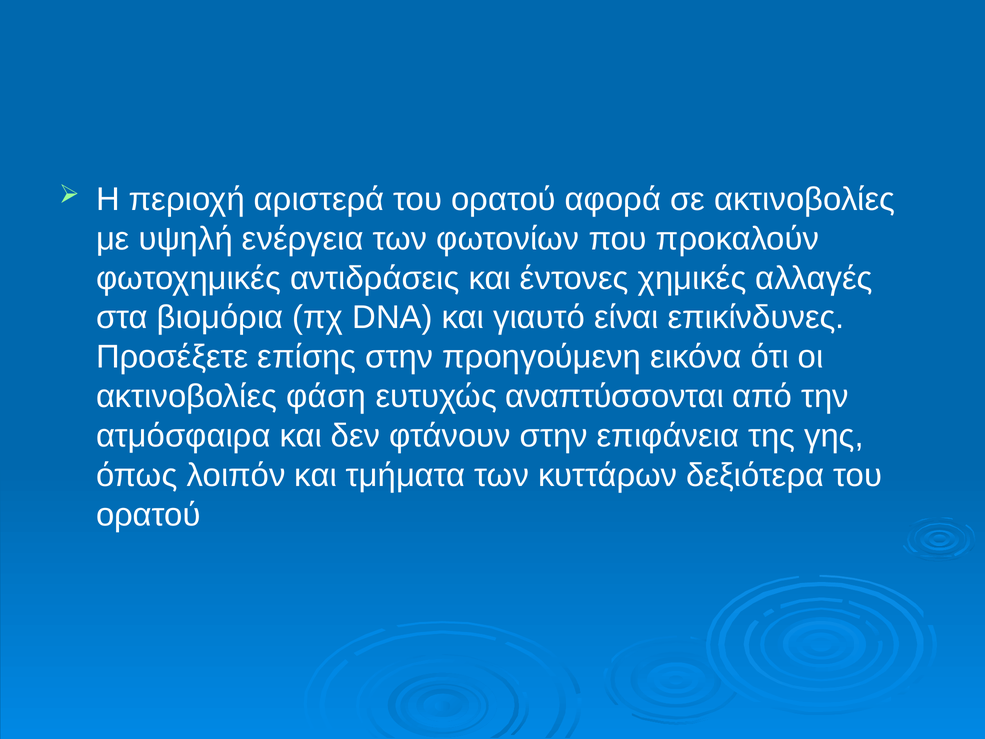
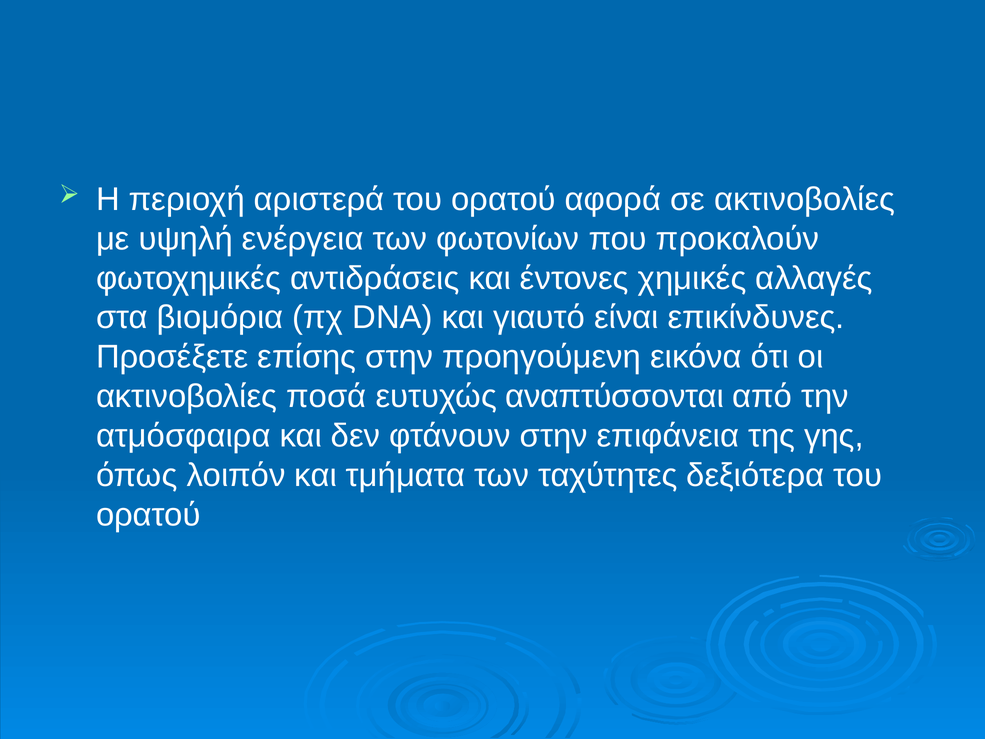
φάση: φάση -> ποσά (326, 396)
κυττάρων: κυττάρων -> ταχύτητες (608, 475)
